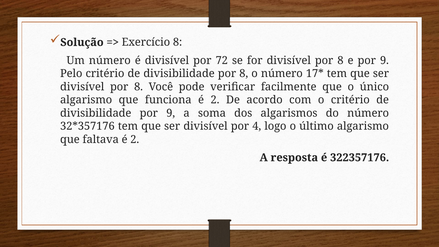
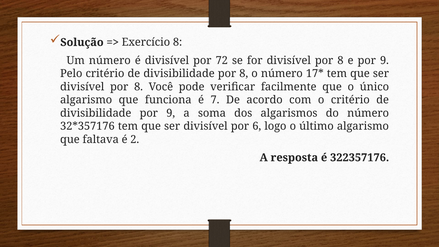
funciona é 2: 2 -> 7 (215, 100)
4: 4 -> 6 (257, 126)
